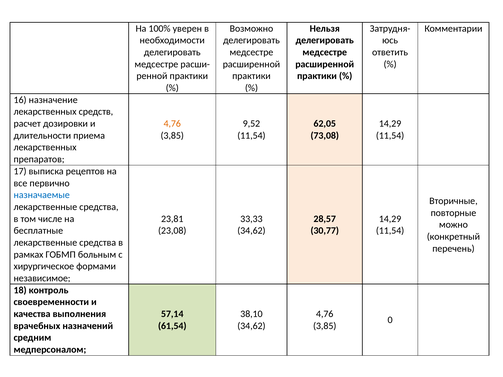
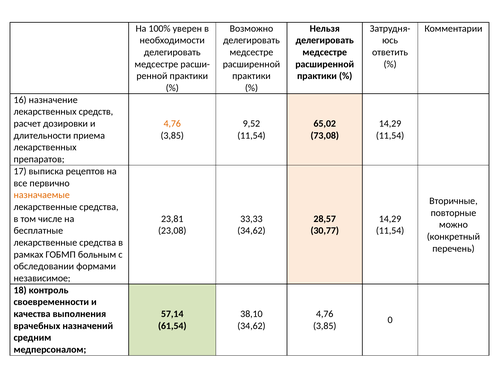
62,05: 62,05 -> 65,02 (325, 124)
назначаемые colour: blue -> orange (42, 195)
хирургическое: хирургическое -> обследовании (44, 267)
